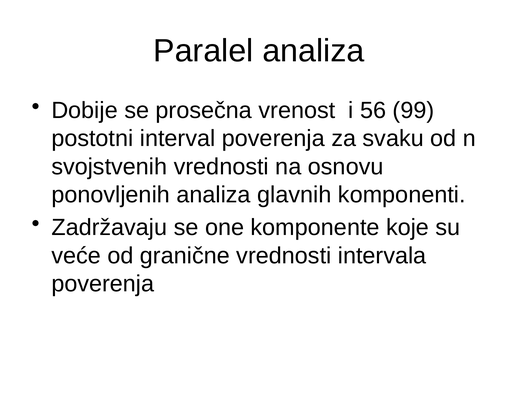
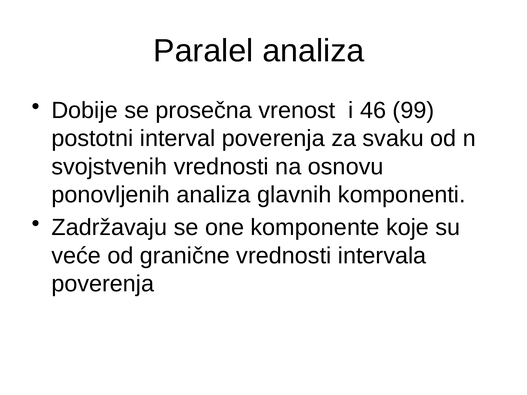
56: 56 -> 46 (373, 111)
